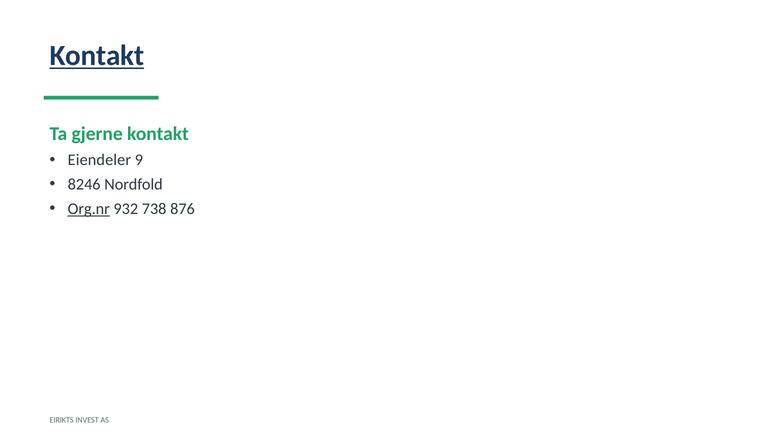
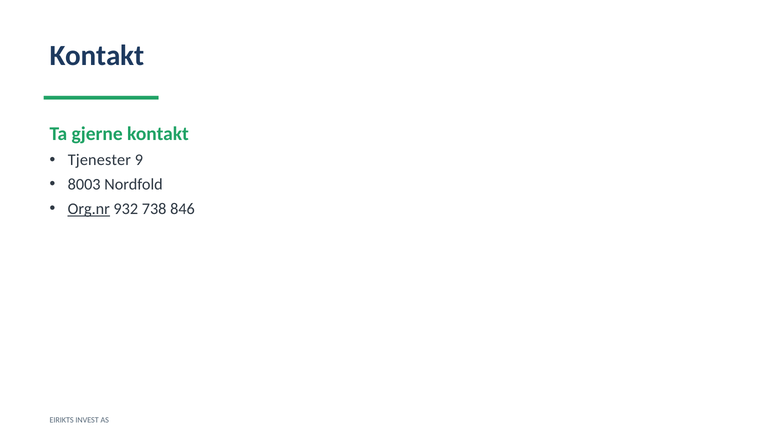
Kontakt underline: present -> none (97, 56)
Eiendeler: Eiendeler -> Tjenester (99, 160)
8246: 8246 -> 8003 (84, 184)
876: 876 -> 846 (182, 209)
